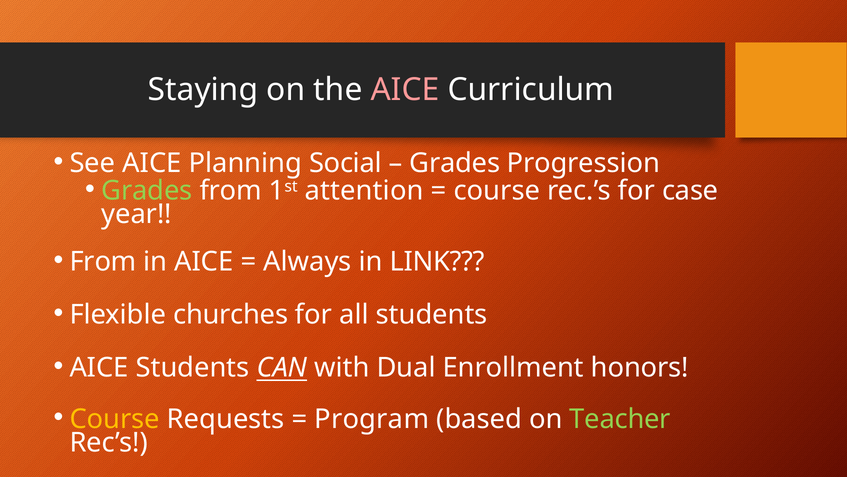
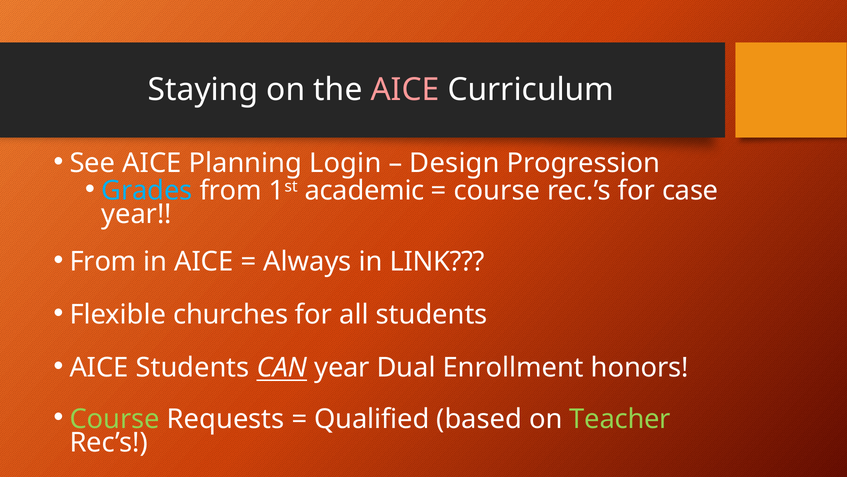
Social: Social -> Login (345, 163)
Grades: Grades -> Design (455, 163)
Grades colour: light green -> light blue (147, 190)
attention: attention -> academic (365, 190)
CAN with: with -> year (342, 367)
Course colour: yellow -> light green (115, 419)
Program: Program -> Qualified (372, 419)
